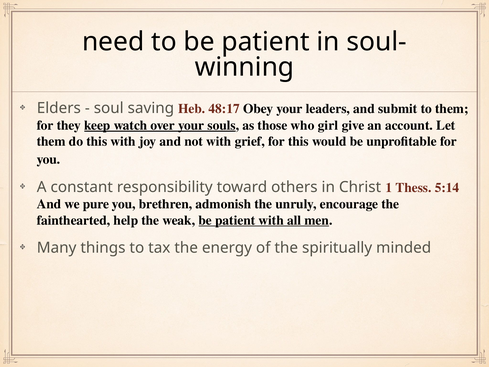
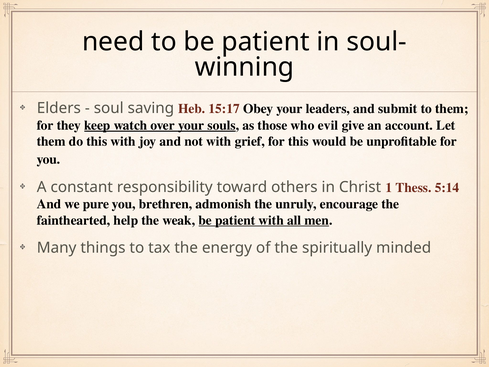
48:17: 48:17 -> 15:17 (224, 109)
girl: girl -> evil (328, 125)
